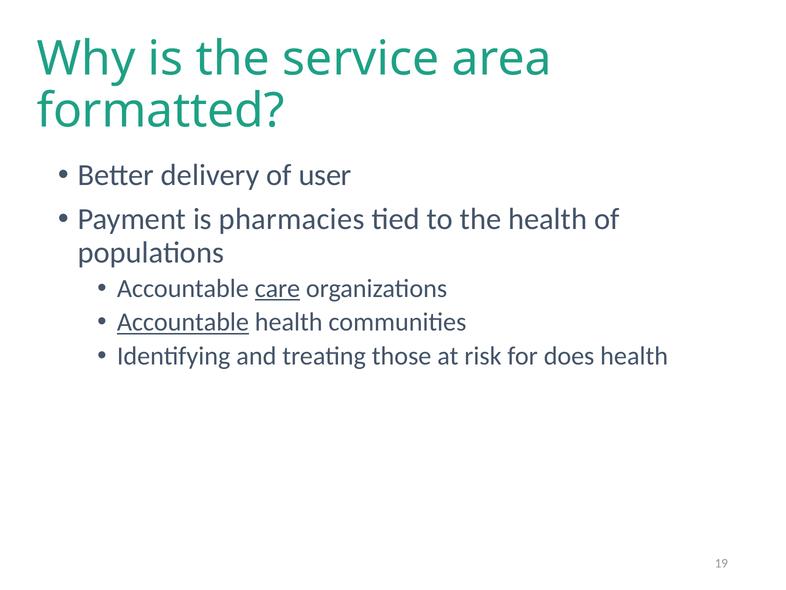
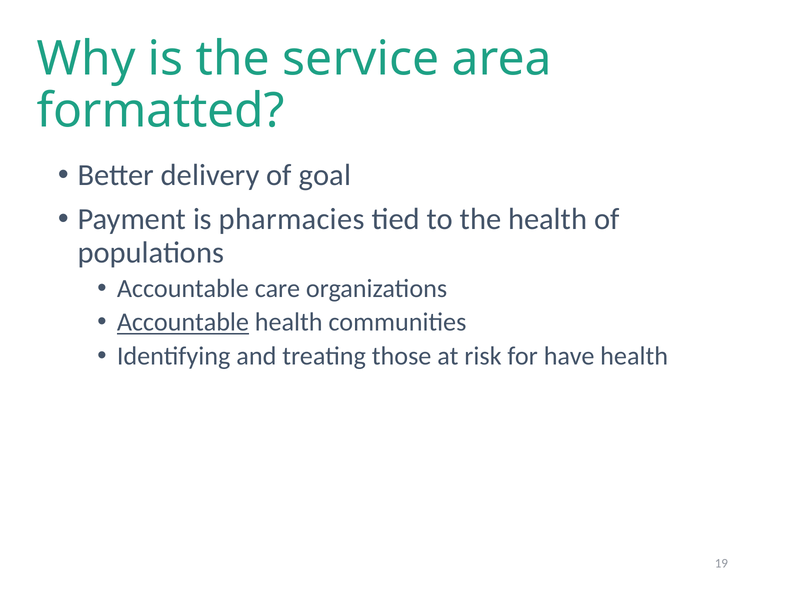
user: user -> goal (325, 175)
care underline: present -> none (277, 288)
does: does -> have (569, 356)
